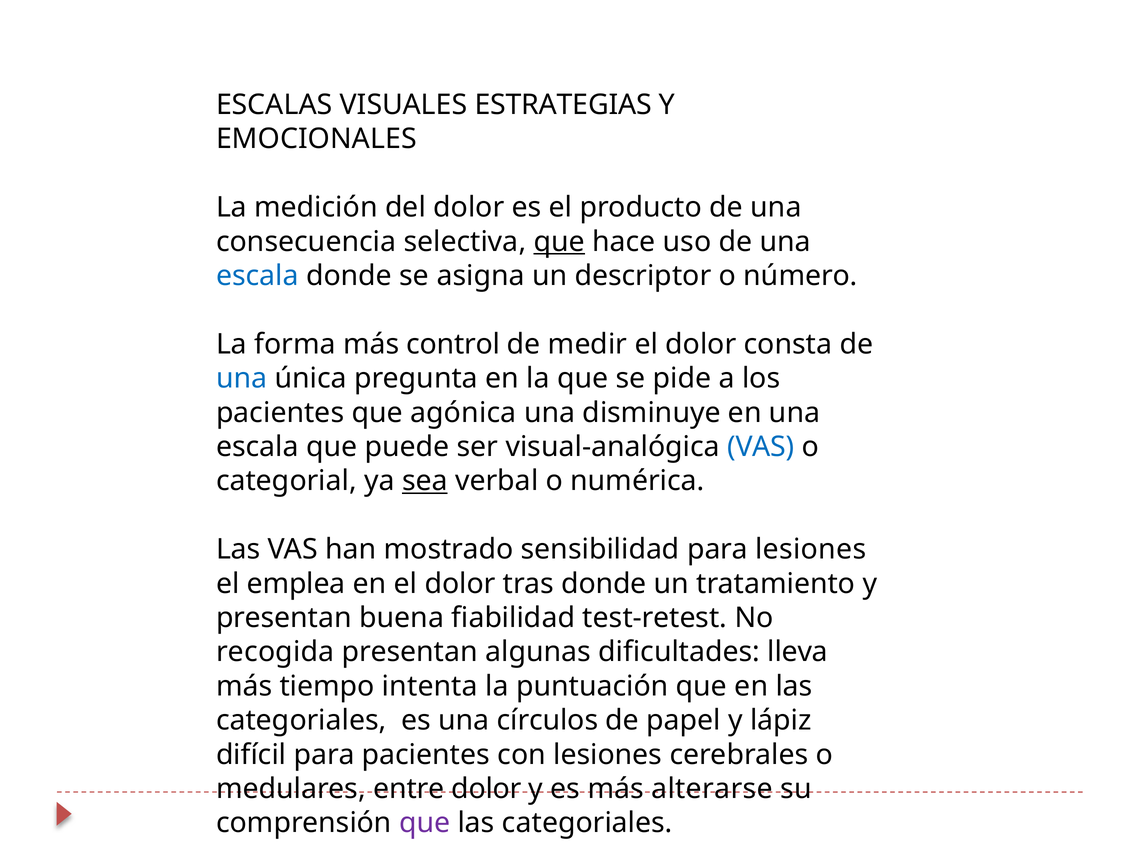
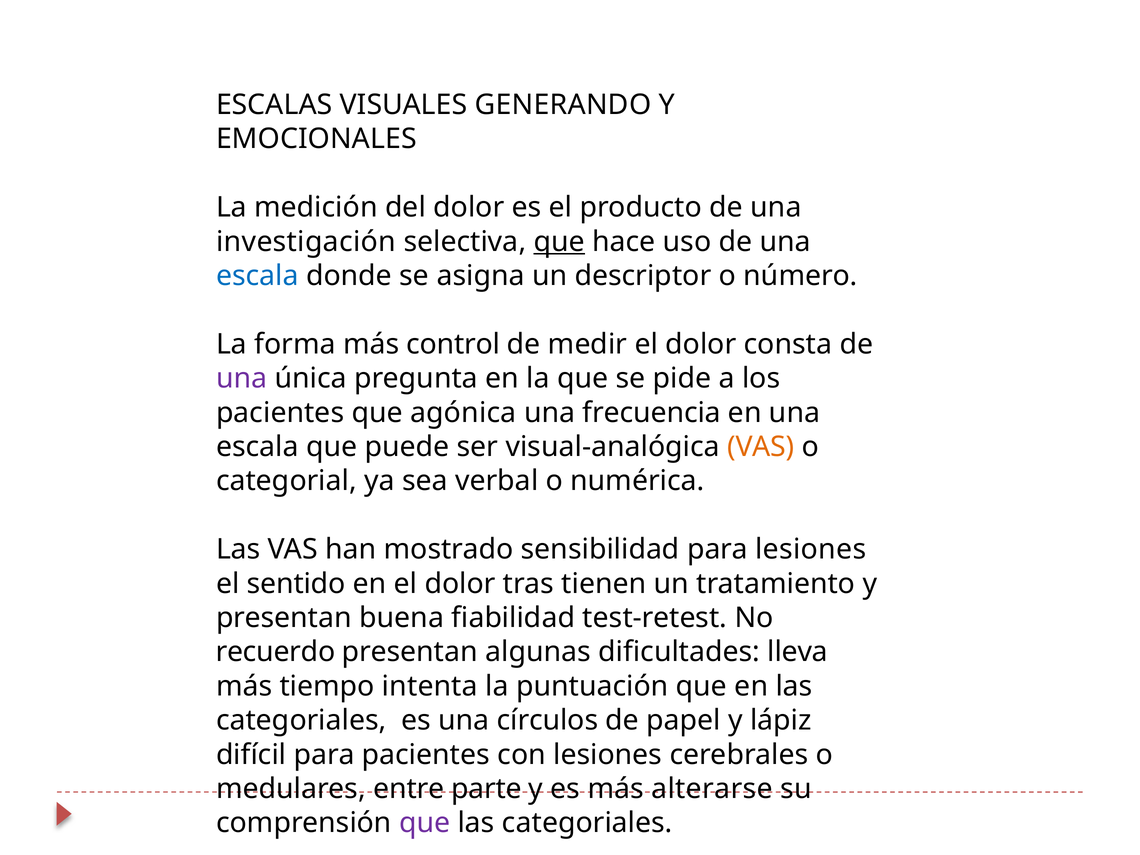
ESTRATEGIAS: ESTRATEGIAS -> GENERANDO (563, 105)
consecuencia: consecuencia -> investigación (306, 242)
una colour: blue -> purple (242, 378)
disminuye: disminuye -> frecuencia (652, 413)
VAS colour: blue -> orange (761, 447)
sea underline: present -> none (425, 481)
emplea: emplea -> sentido (296, 584)
tras donde: donde -> tienen (604, 584)
recogida: recogida -> recuerdo (275, 652)
entre dolor: dolor -> parte (486, 789)
